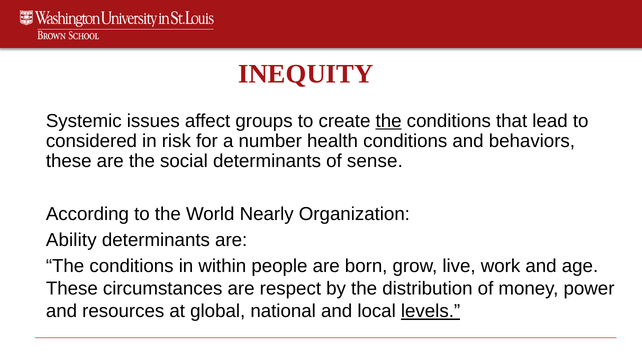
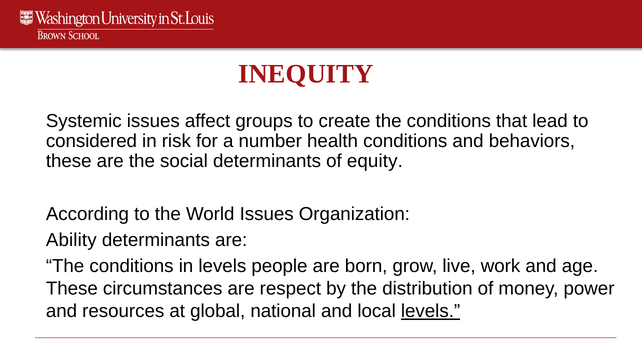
the underline: present -> none (389, 121)
sense: sense -> equity (375, 161)
World Nearly: Nearly -> Issues (267, 214)
in within: within -> levels (222, 266)
